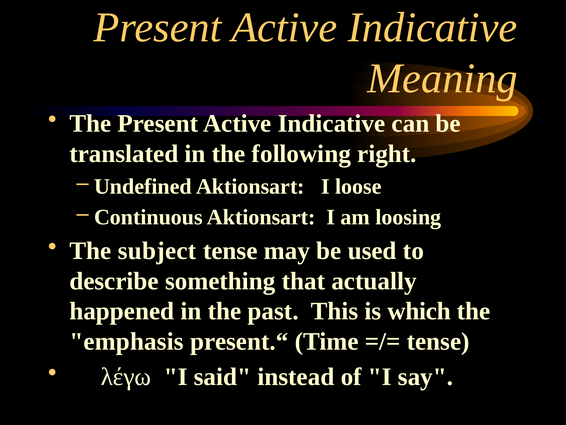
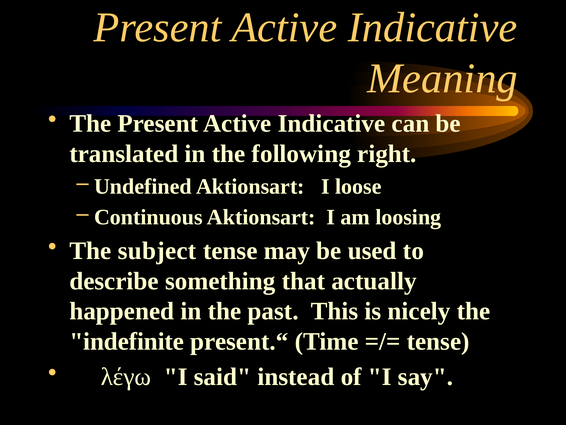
which: which -> nicely (419, 311)
emphasis: emphasis -> indefinite (127, 341)
